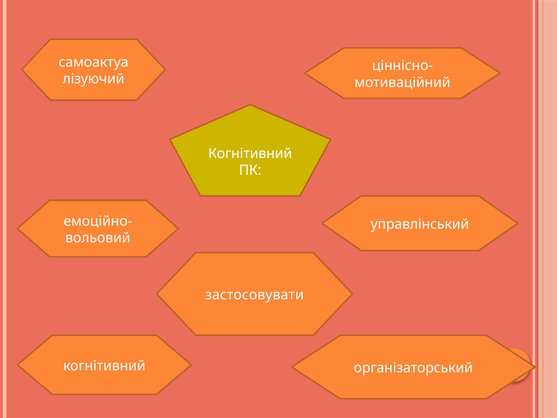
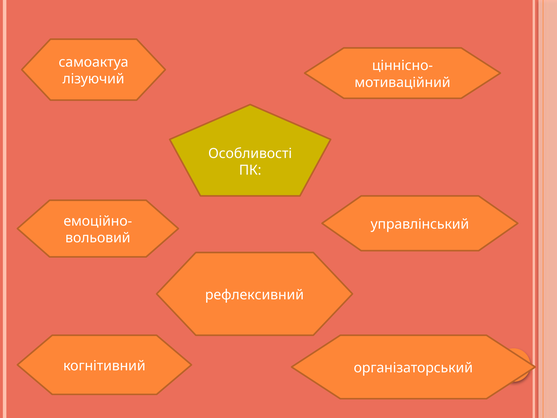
Когнітивний: Когнітивний -> Особливості (250, 153)
застосовувати: застосовувати -> рефлексивний (255, 295)
